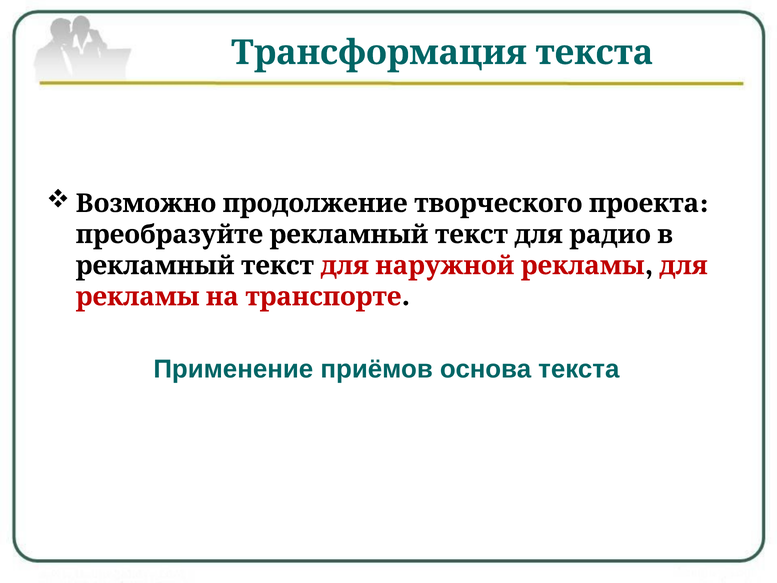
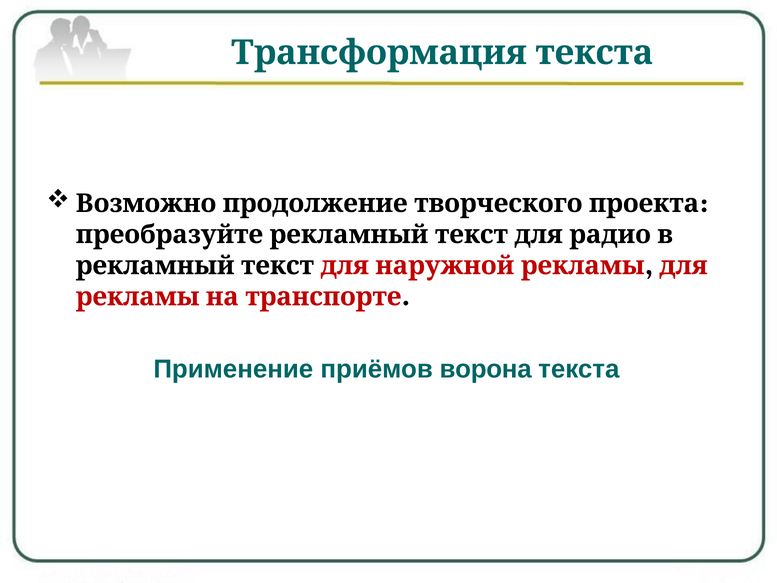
основа: основа -> ворона (486, 369)
